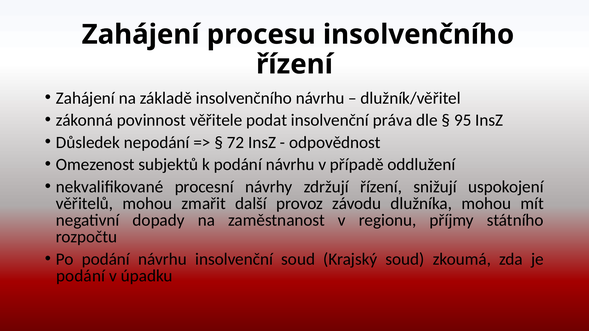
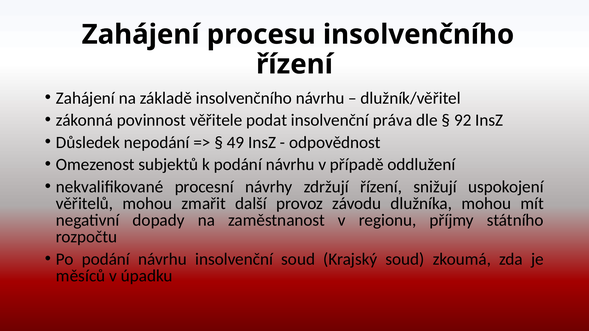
95: 95 -> 92 (463, 120)
72: 72 -> 49 (235, 143)
podání: podání -> měsíců (81, 276)
